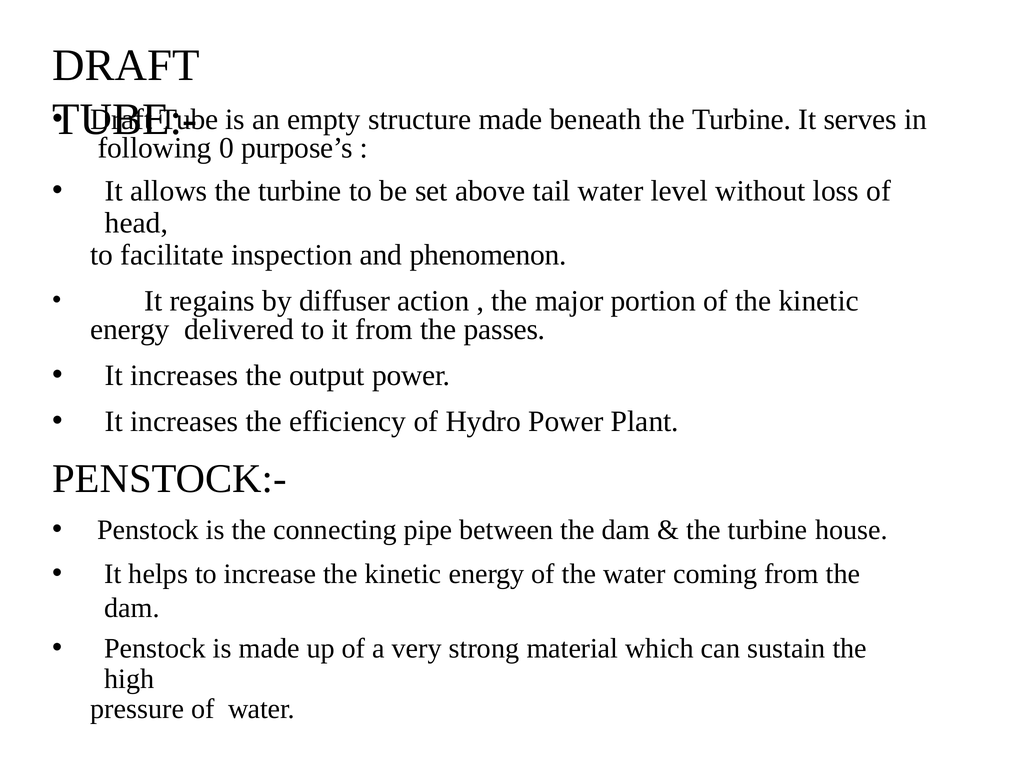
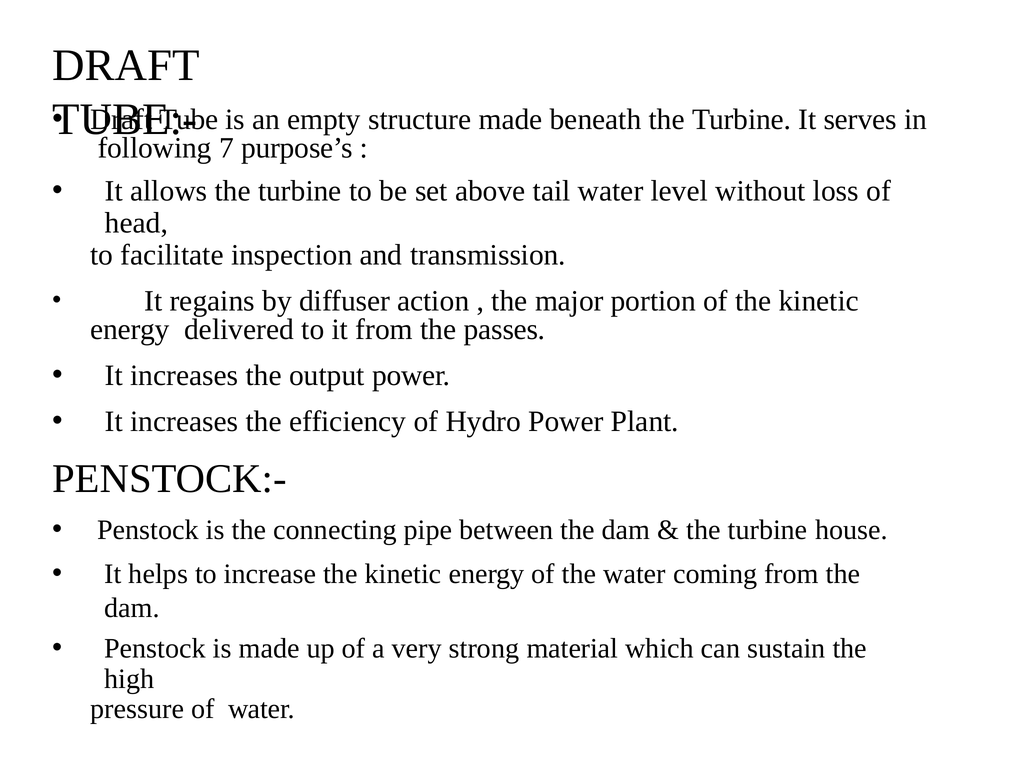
0: 0 -> 7 (226, 148)
phenomenon: phenomenon -> transmission (488, 255)
